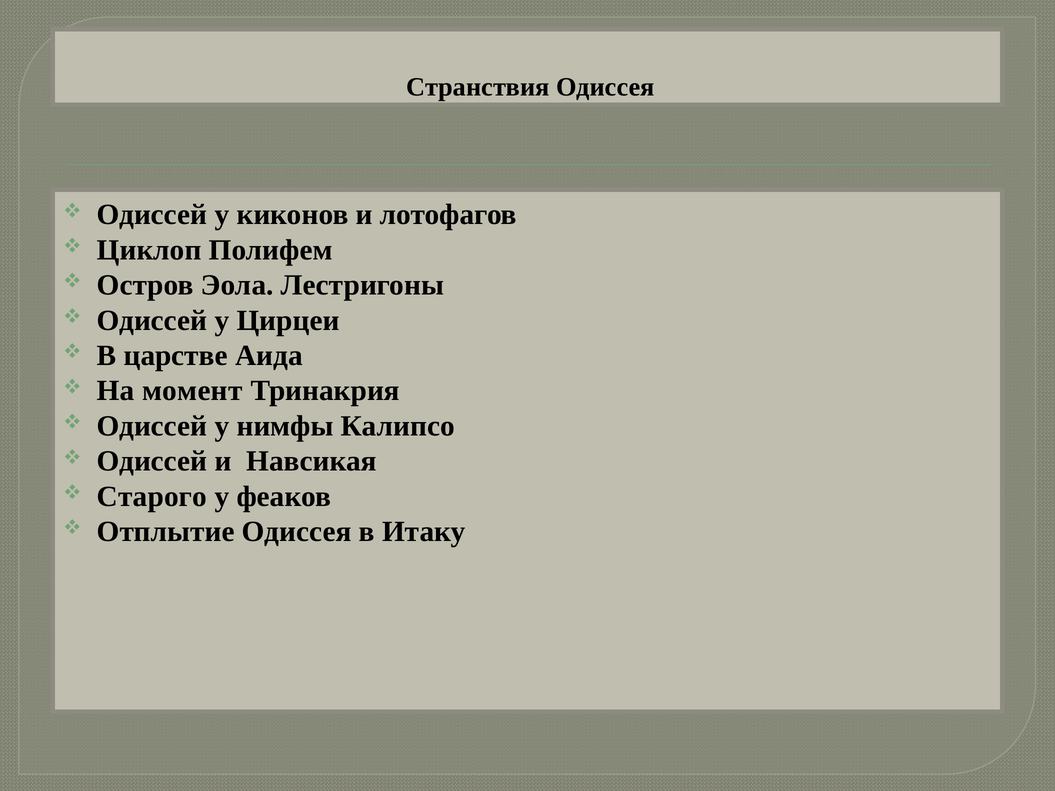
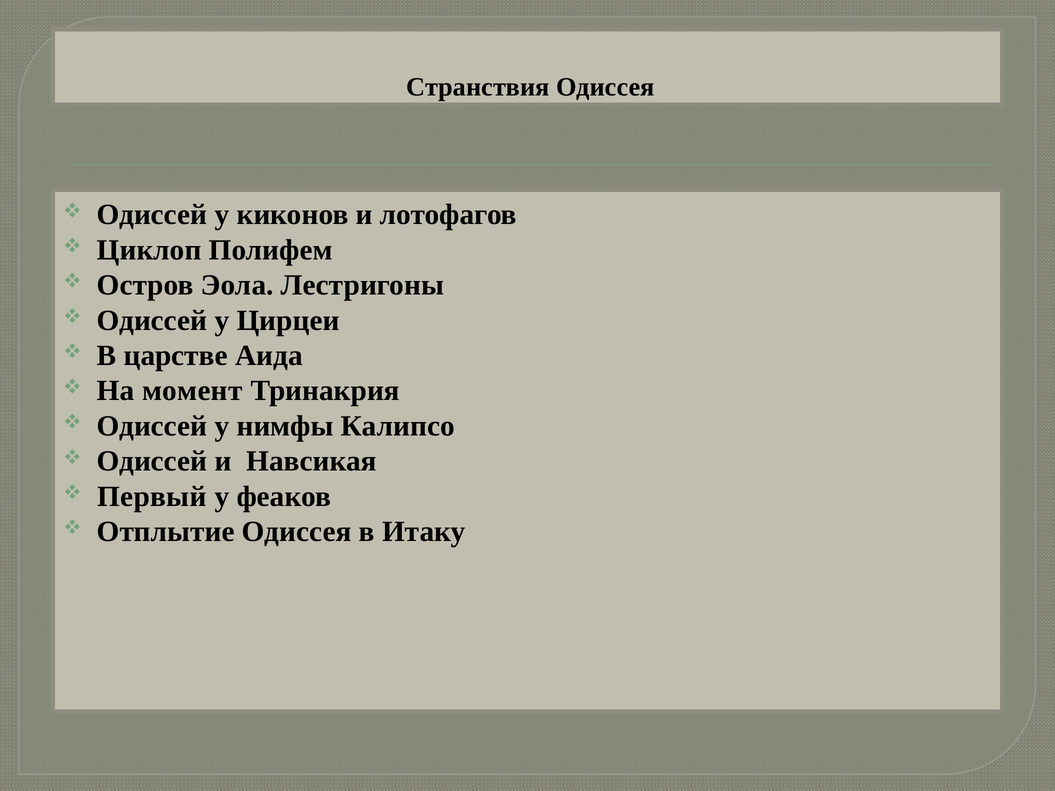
Старого: Старого -> Первый (152, 497)
